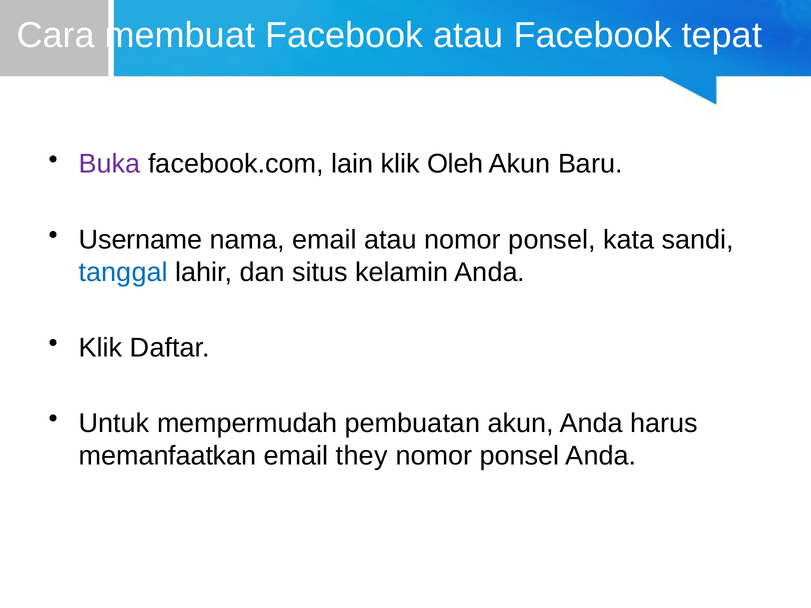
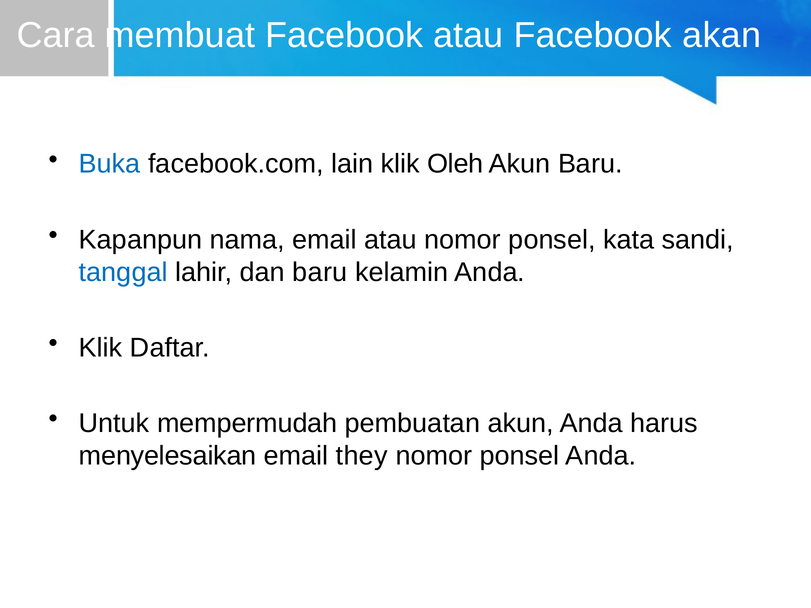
tepat: tepat -> akan (722, 36)
Buka colour: purple -> blue (110, 164)
Username: Username -> Kapanpun (141, 240)
dan situs: situs -> baru (320, 272)
memanfaatkan: memanfaatkan -> menyelesaikan (168, 456)
